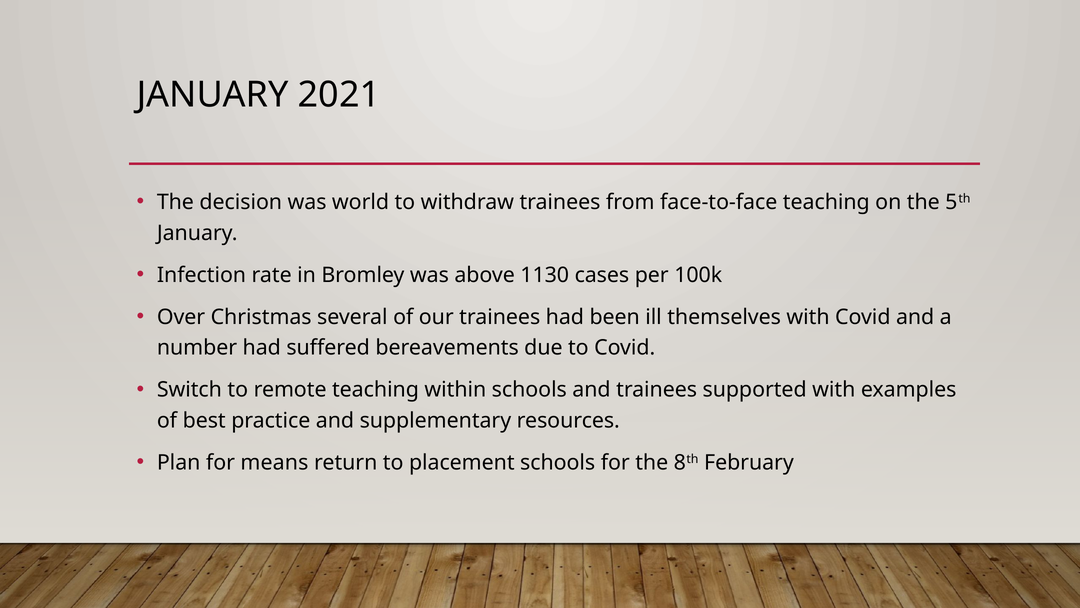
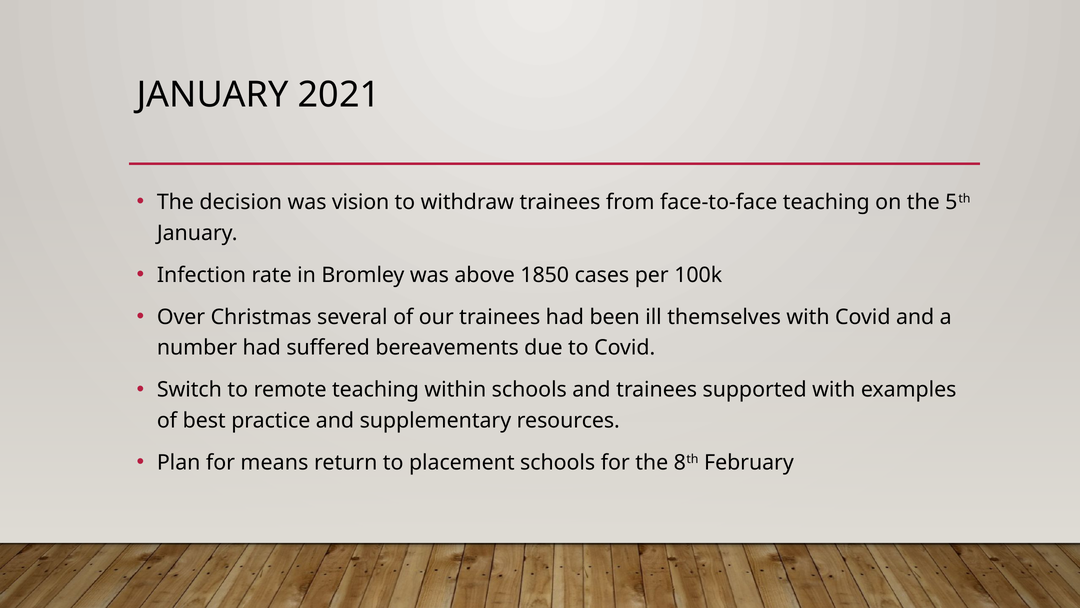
world: world -> vision (361, 202)
1130: 1130 -> 1850 (545, 275)
